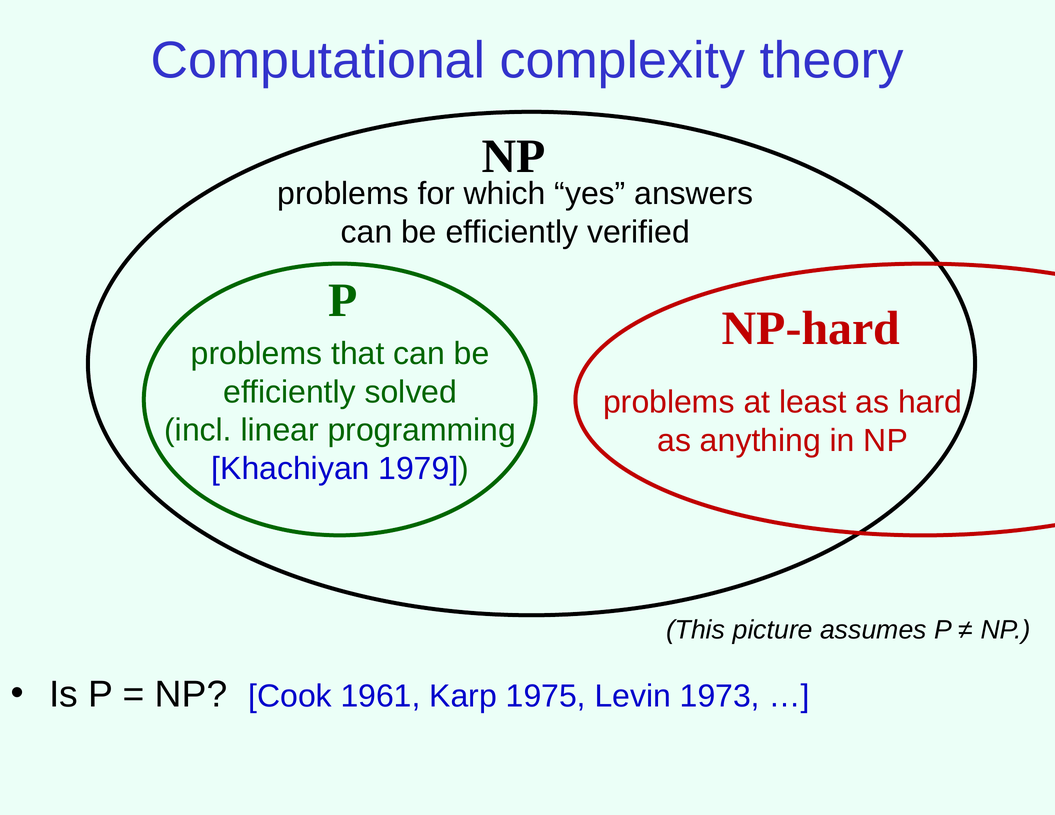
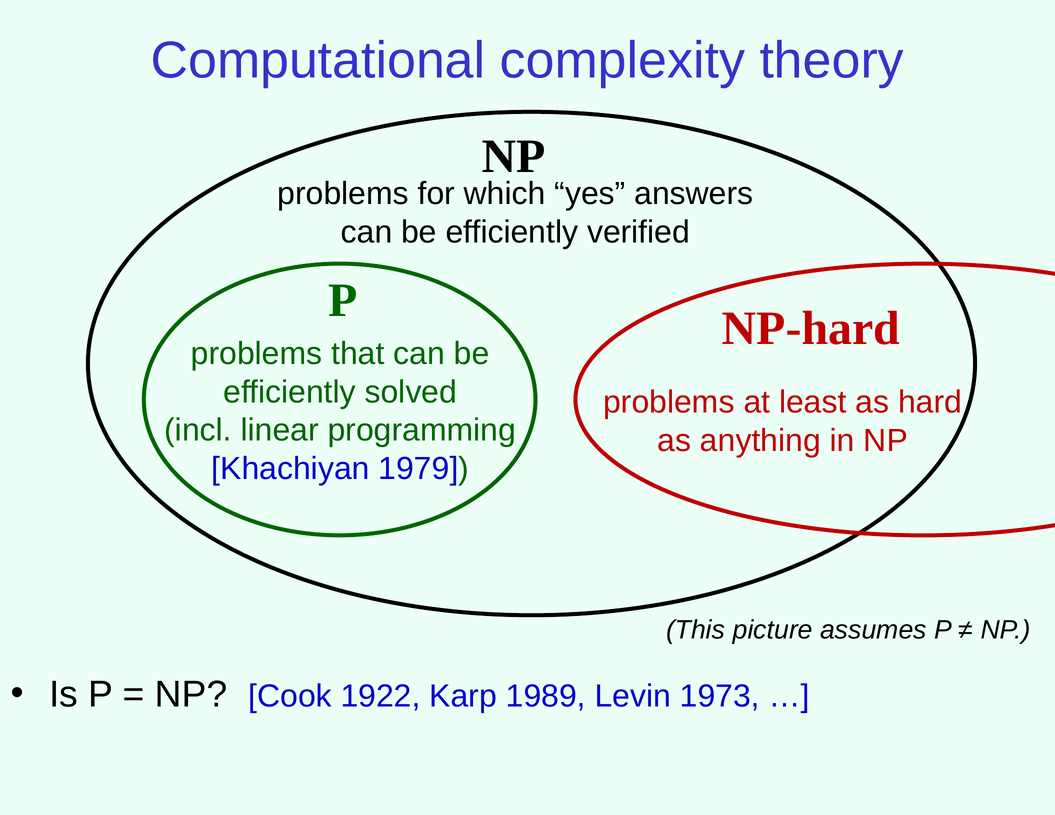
1961: 1961 -> 1922 (381, 697)
1975: 1975 -> 1989 (546, 697)
